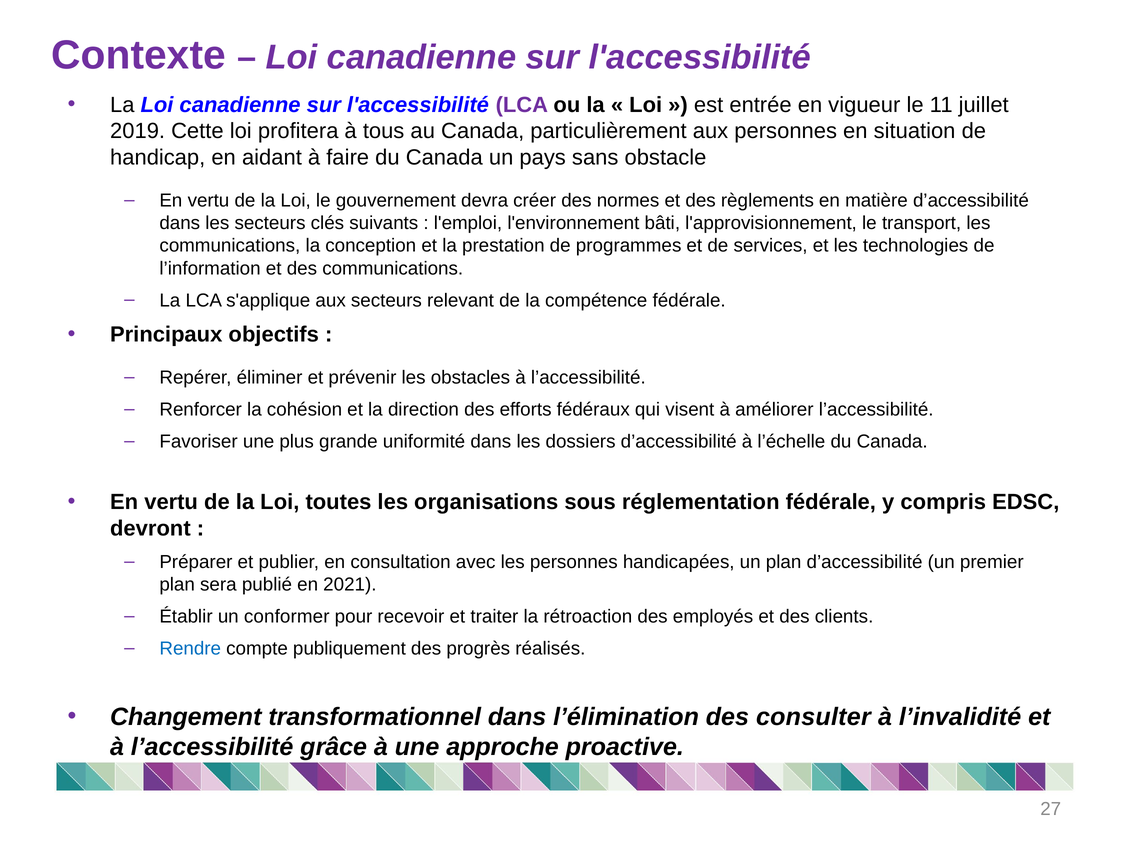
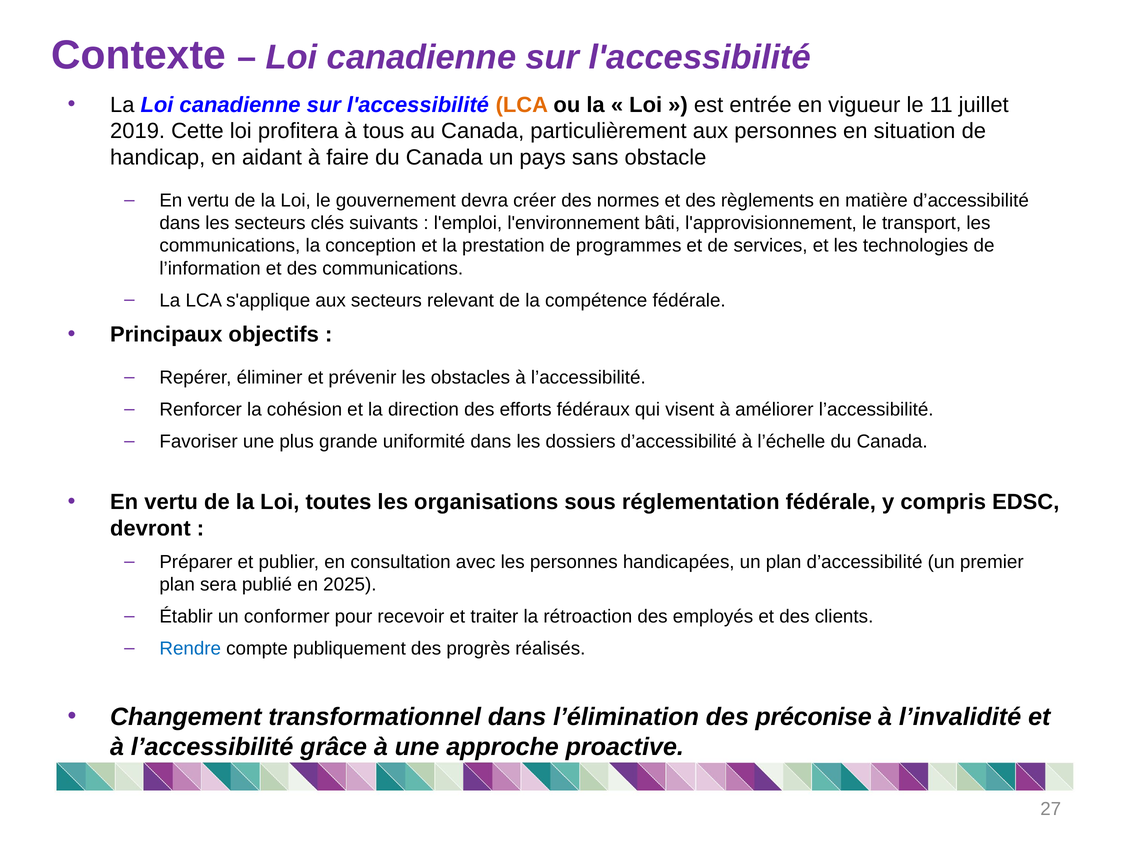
LCA colour: purple -> orange (522, 105)
2021: 2021 -> 2025 (350, 584)
consulter: consulter -> préconise (814, 717)
